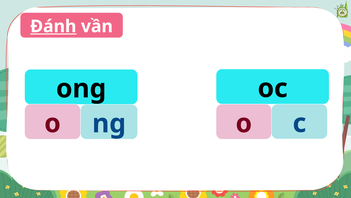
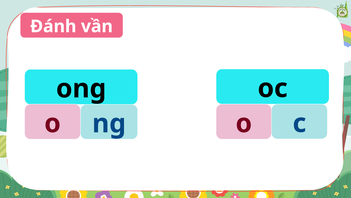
Đánh underline: present -> none (53, 26)
